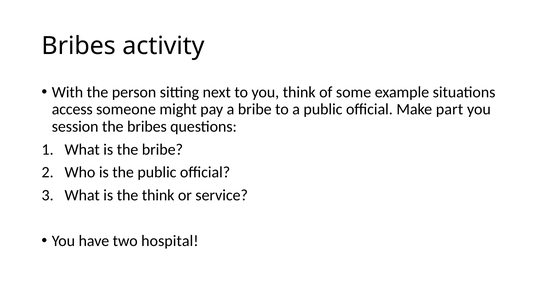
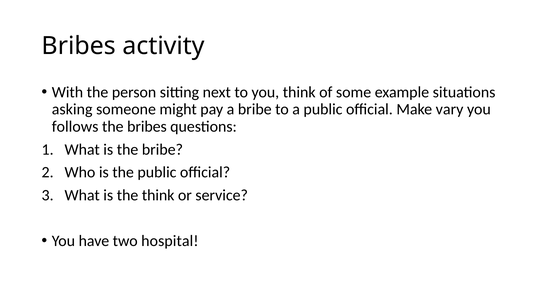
access: access -> asking (72, 109)
part: part -> vary (450, 109)
session: session -> follows (75, 126)
